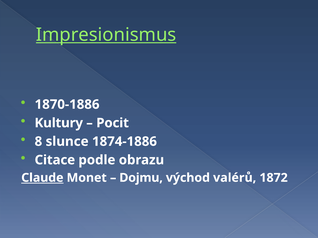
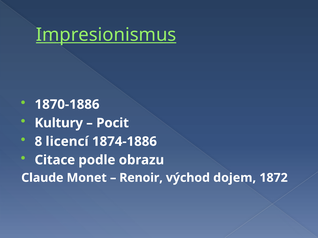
slunce: slunce -> licencí (67, 142)
Claude underline: present -> none (42, 178)
Dojmu: Dojmu -> Renoir (141, 178)
valérů: valérů -> dojem (235, 178)
